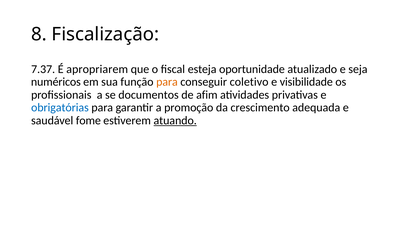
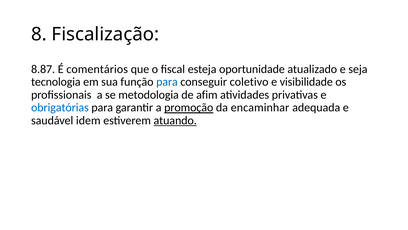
7.37: 7.37 -> 8.87 (43, 69)
apropriarem: apropriarem -> comentários (97, 69)
numéricos: numéricos -> tecnologia (56, 82)
para colour: orange -> blue (167, 82)
documentos: documentos -> metodologia (149, 95)
promoção underline: none -> present (189, 107)
crescimento: crescimento -> encaminhar (260, 107)
fome: fome -> idem (88, 120)
